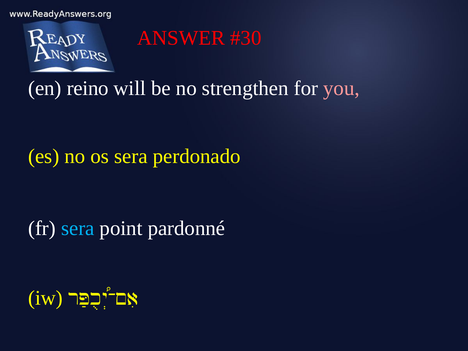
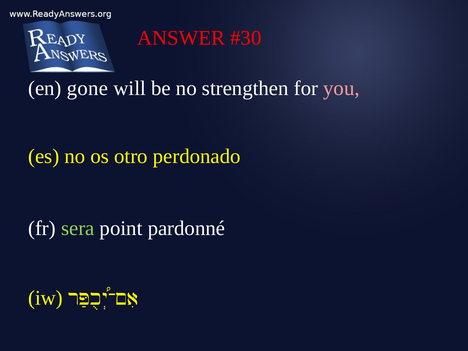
reino: reino -> gone (87, 88)
os sera: sera -> otro (131, 156)
sera colour: light blue -> light green (78, 228)
